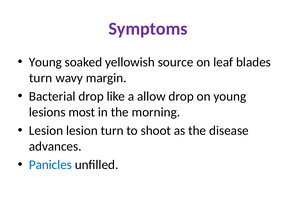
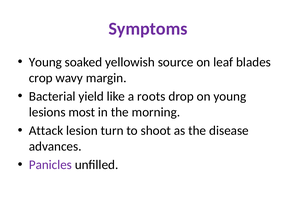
turn: turn -> crop (41, 78)
Bacterial drop: drop -> yield (91, 96)
allow: allow -> roots (151, 96)
Lesion: Lesion -> Attack (46, 131)
Panicles colour: blue -> purple (50, 165)
